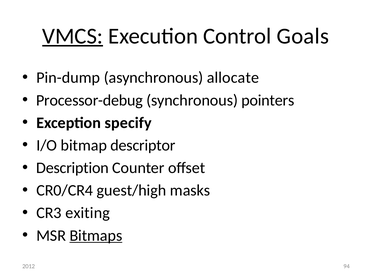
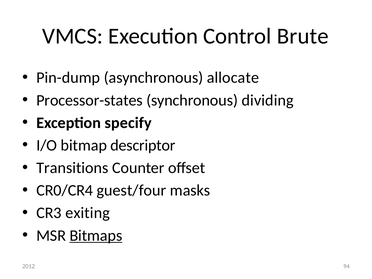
VMCS underline: present -> none (73, 36)
Goals: Goals -> Brute (303, 36)
Processor-debug: Processor-debug -> Processor-states (89, 100)
pointers: pointers -> dividing (268, 100)
Description: Description -> Transitions (72, 168)
guest/high: guest/high -> guest/four (131, 190)
